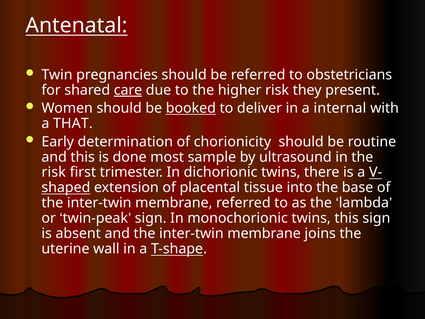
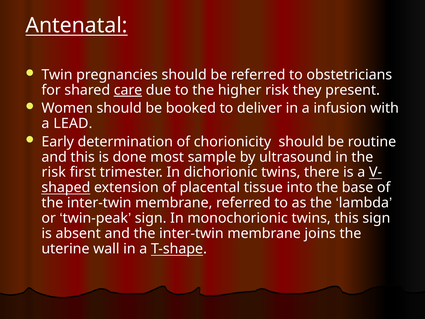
booked underline: present -> none (191, 108)
internal: internal -> infusion (340, 108)
THAT: THAT -> LEAD (73, 123)
